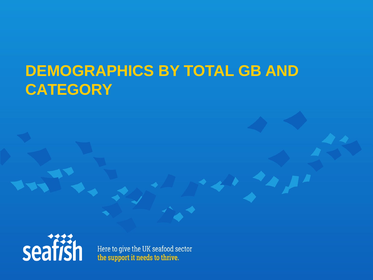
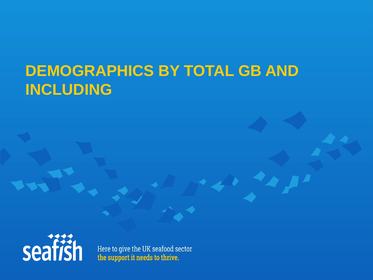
CATEGORY: CATEGORY -> INCLUDING (69, 90)
